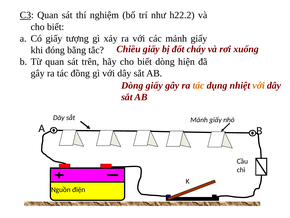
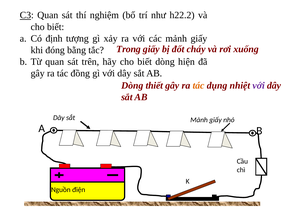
Có giấy: giấy -> định (54, 38)
Chiều: Chiều -> Trong (129, 49)
Dòng giấy: giấy -> thiết (154, 85)
với colour: orange -> purple (259, 85)
